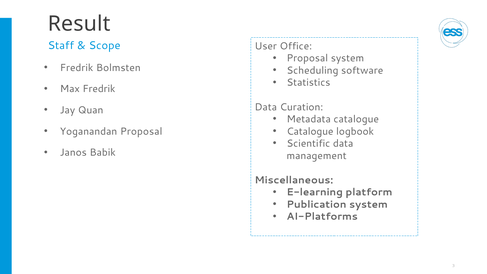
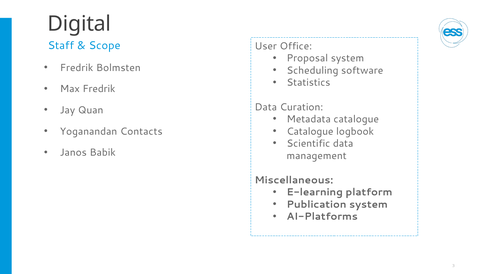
Result: Result -> Digital (79, 24)
Yoganandan Proposal: Proposal -> Contacts (141, 131)
